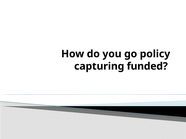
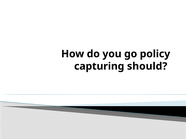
funded: funded -> should (147, 66)
